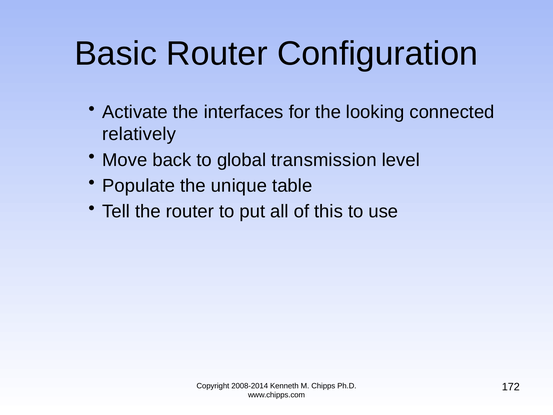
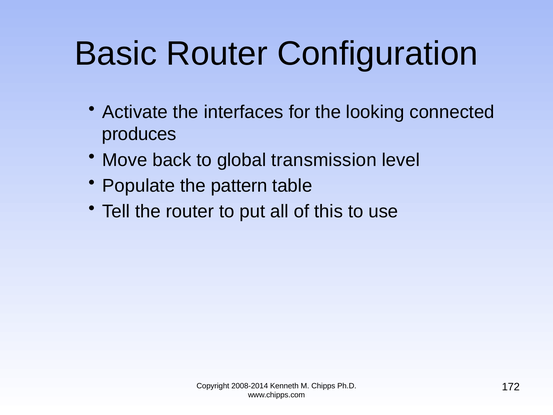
relatively: relatively -> produces (139, 134)
unique: unique -> pattern (239, 186)
